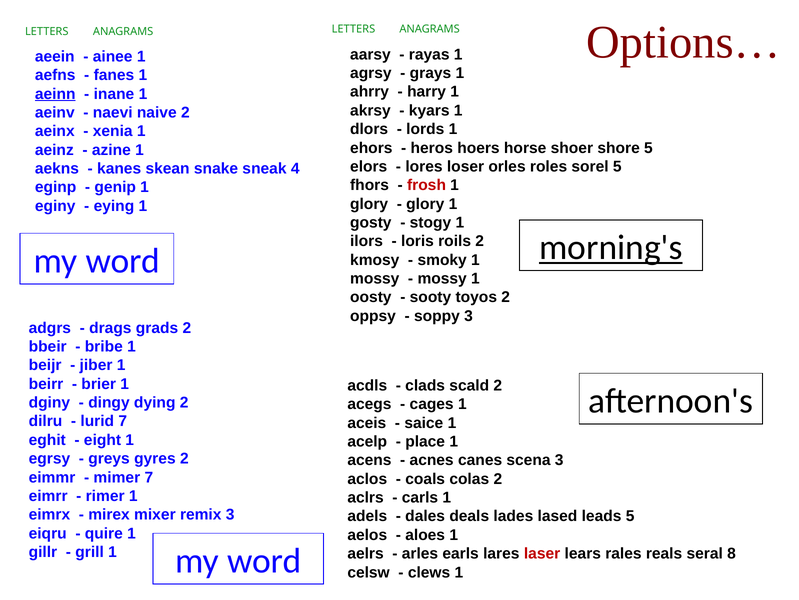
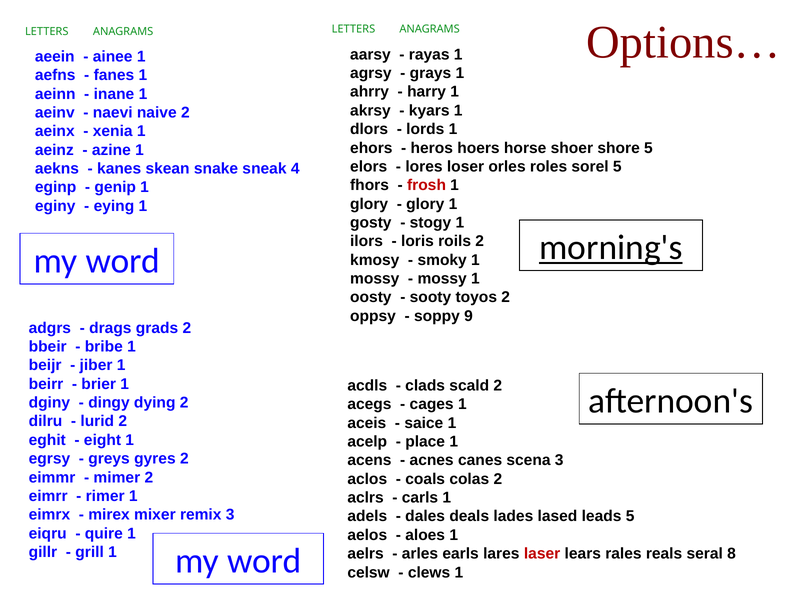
aeinn underline: present -> none (55, 94)
soppy 3: 3 -> 9 (469, 316)
lurid 7: 7 -> 2 (123, 421)
mimer 7: 7 -> 2 (149, 477)
